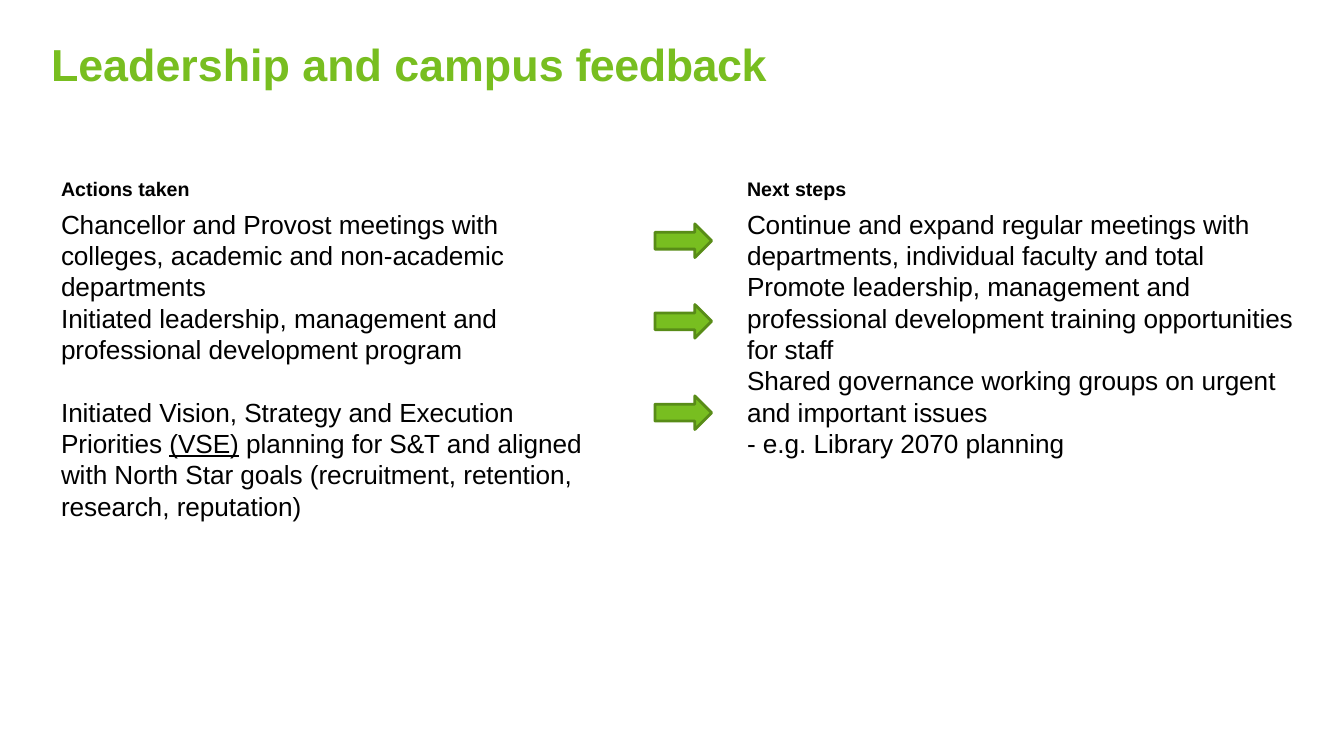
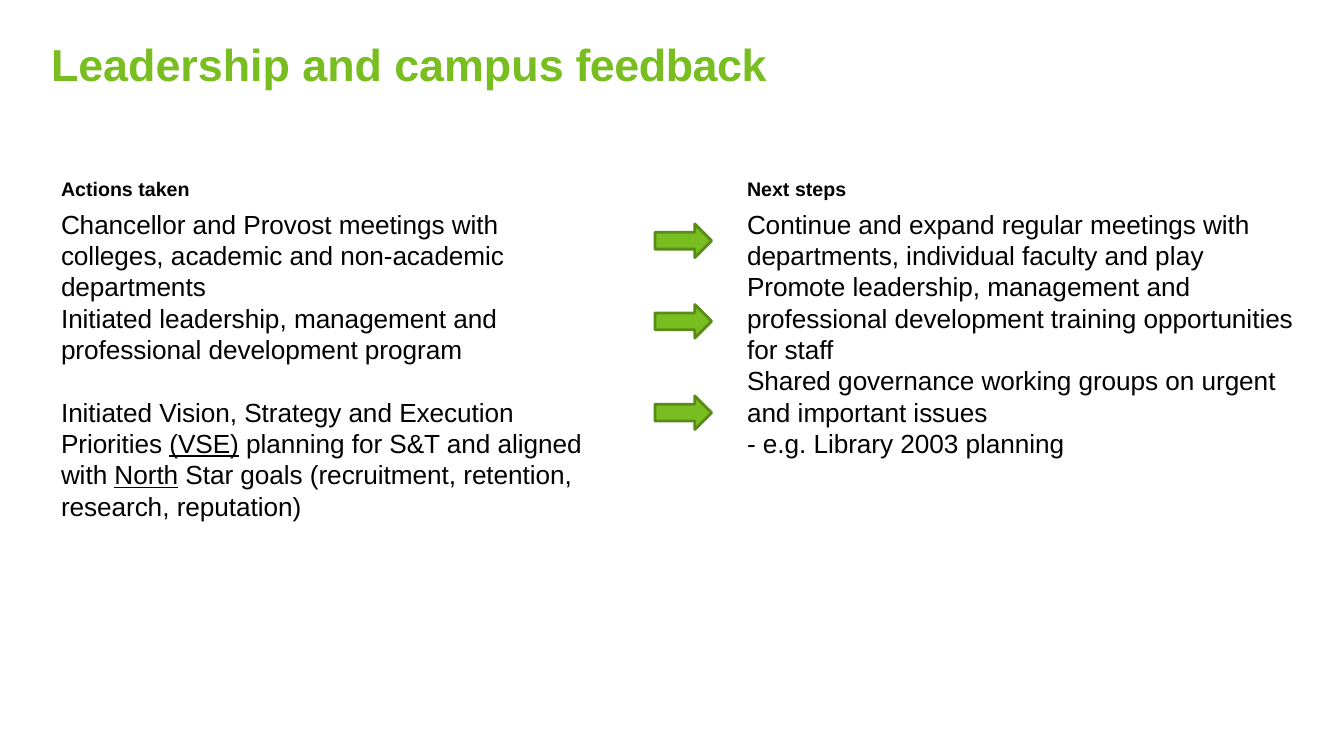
total: total -> play (1180, 257)
2070: 2070 -> 2003 (929, 445)
North underline: none -> present (146, 476)
